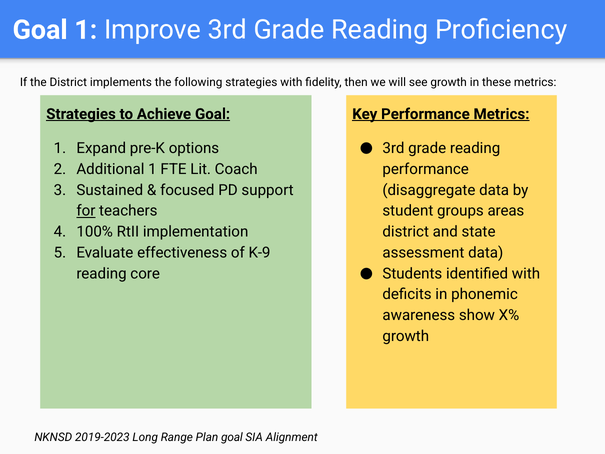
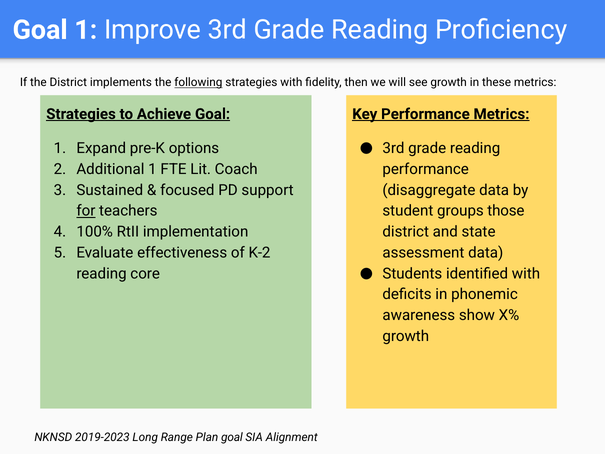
following underline: none -> present (198, 83)
areas: areas -> those (506, 211)
K-9: K-9 -> K-2 (260, 253)
